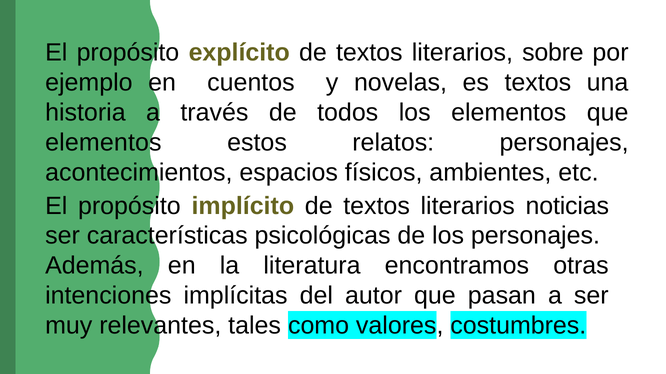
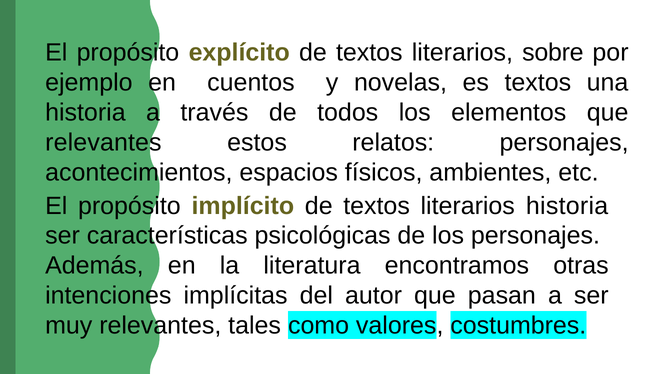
elementos: elementos -> relevantes (103, 143)
literarios noticias: noticias -> historia (567, 206)
